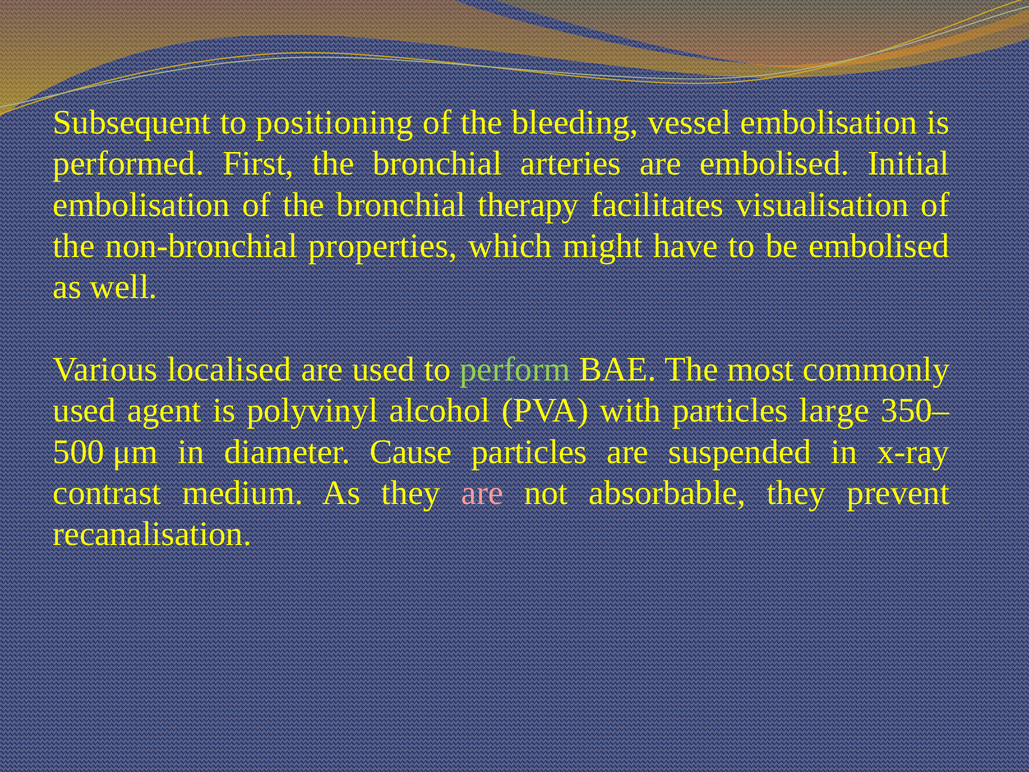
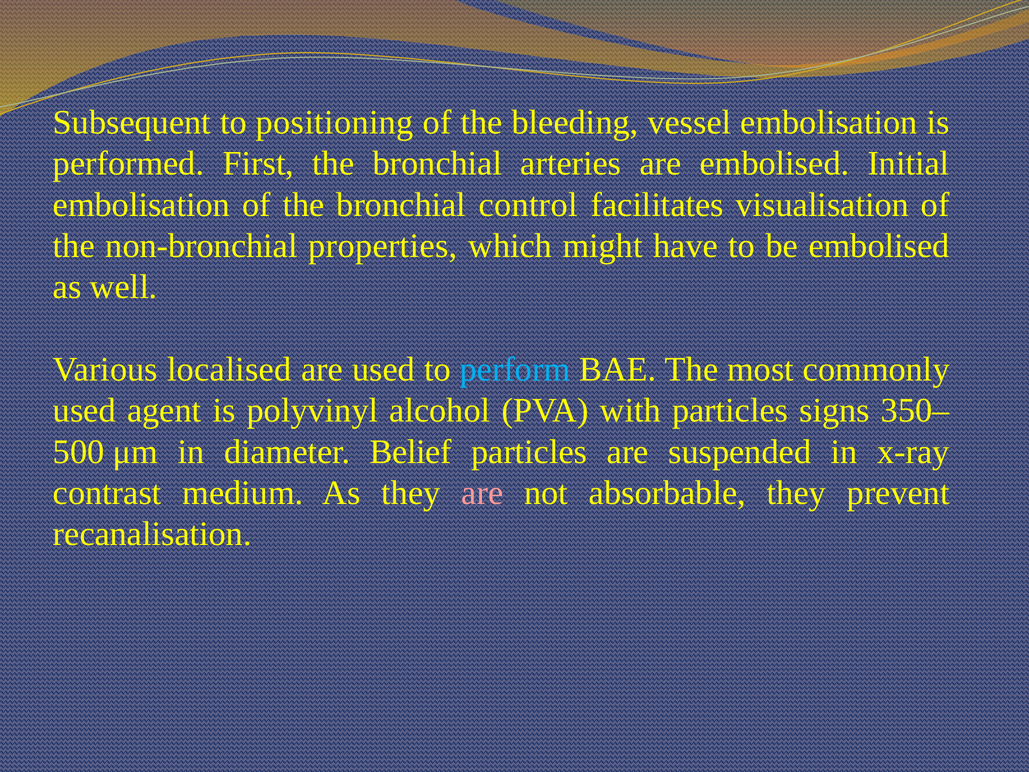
therapy: therapy -> control (528, 205)
perform colour: light green -> light blue (515, 369)
large: large -> signs (835, 410)
Cause: Cause -> Belief (411, 452)
